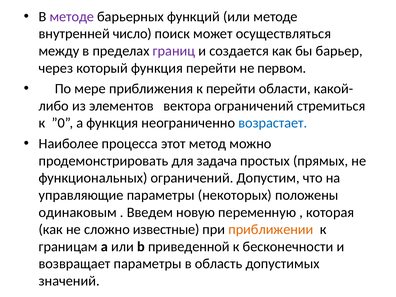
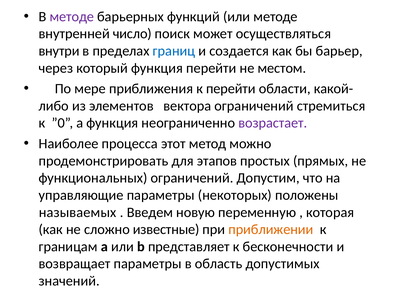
между: между -> внутри (59, 51)
границ colour: purple -> blue (174, 51)
первом: первом -> местом (282, 68)
возрастает colour: blue -> purple (273, 123)
задача: задача -> этапов (217, 161)
одинаковым: одинаковым -> называемых (78, 212)
приведенной: приведенной -> представляет (189, 247)
